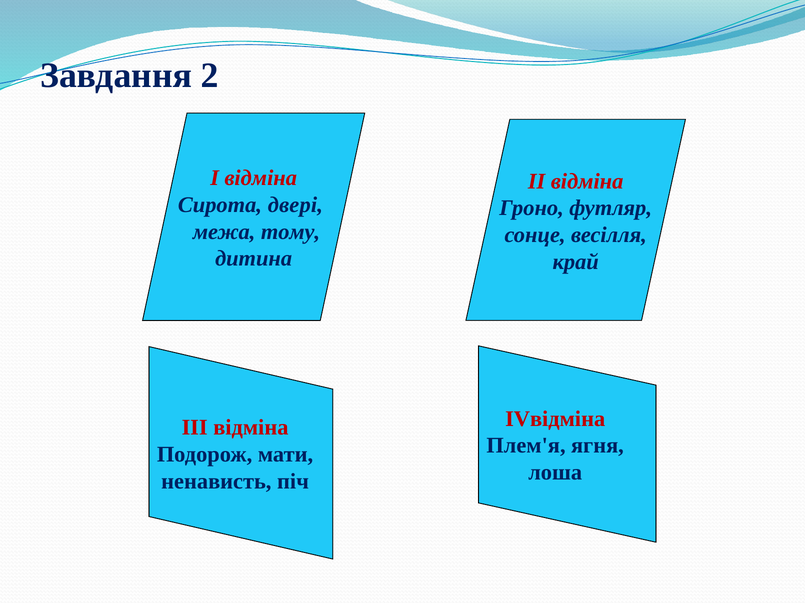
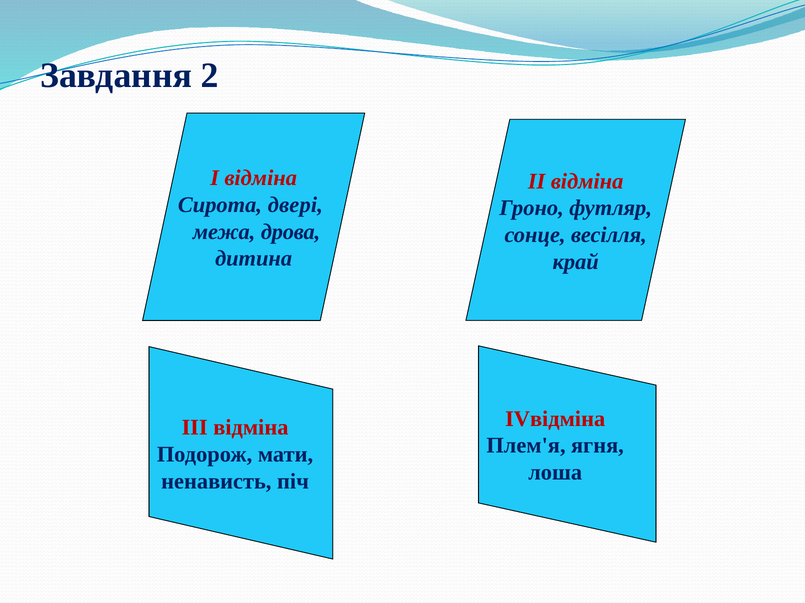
тому: тому -> дрова (291, 232)
